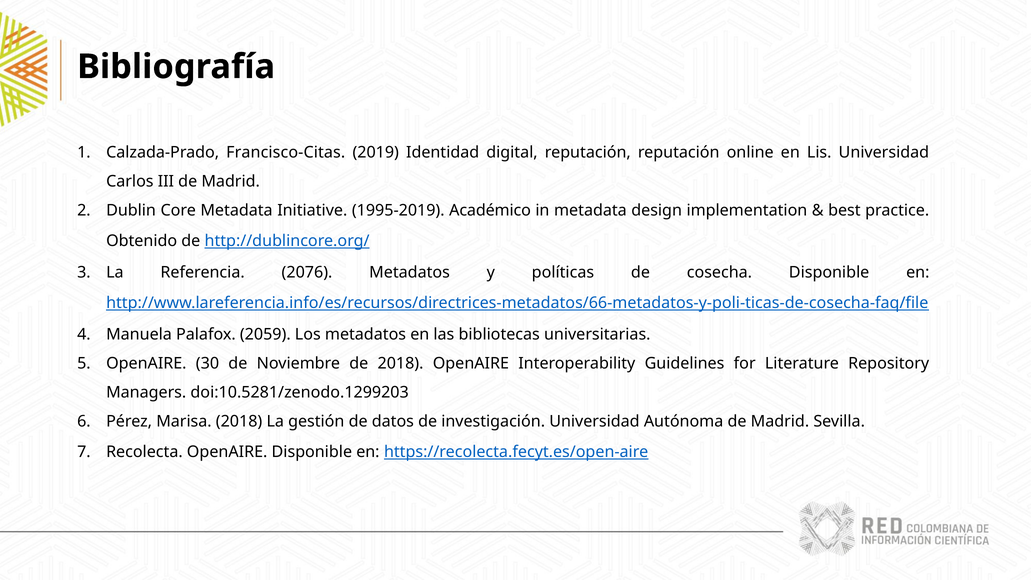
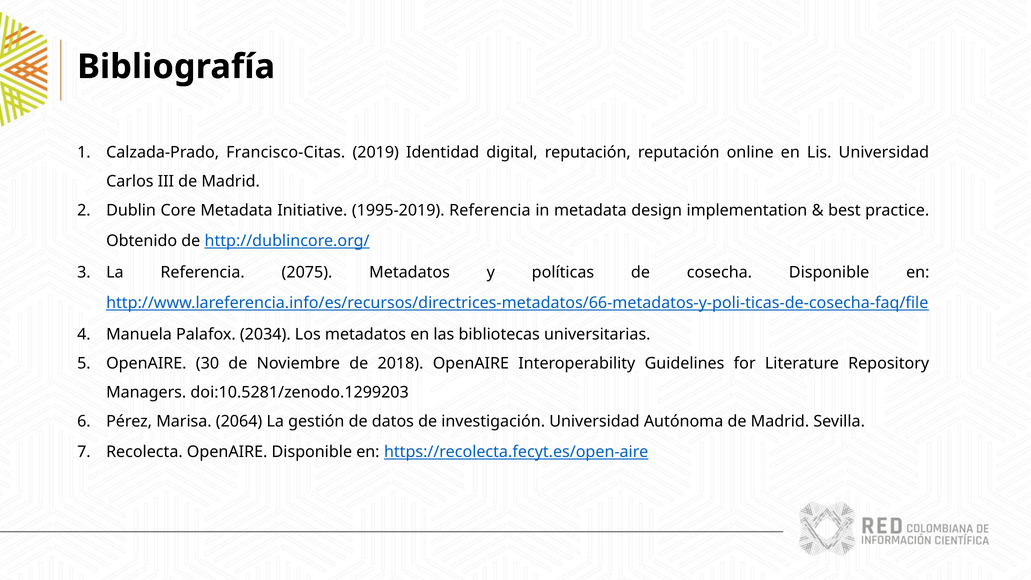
1995-2019 Académico: Académico -> Referencia (490, 210)
2076: 2076 -> 2075 (307, 272)
2059: 2059 -> 2034 (265, 334)
Marisa 2018: 2018 -> 2064 (239, 421)
